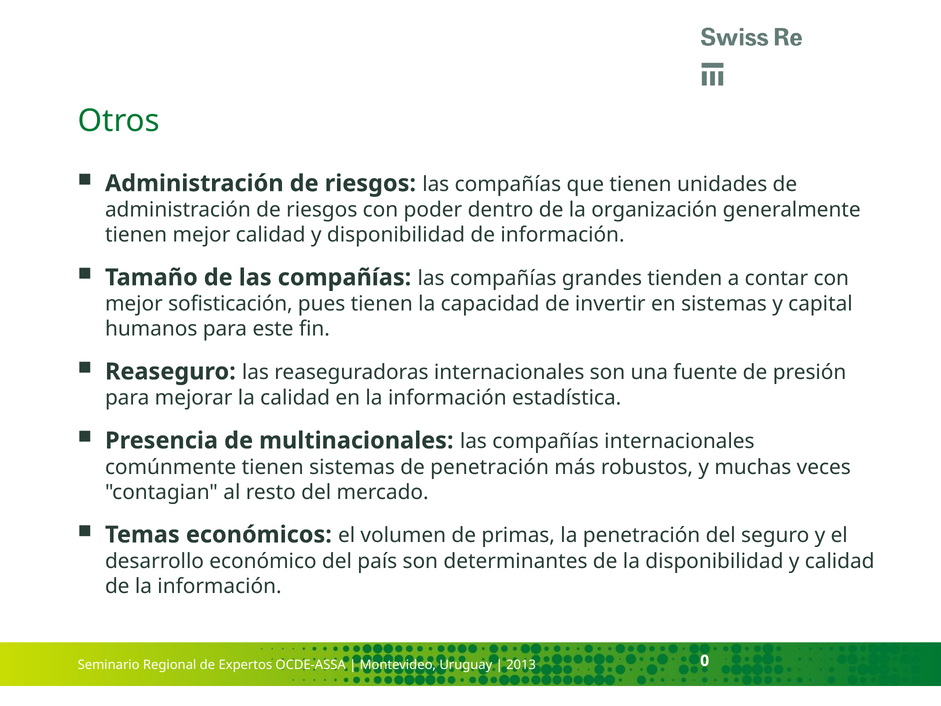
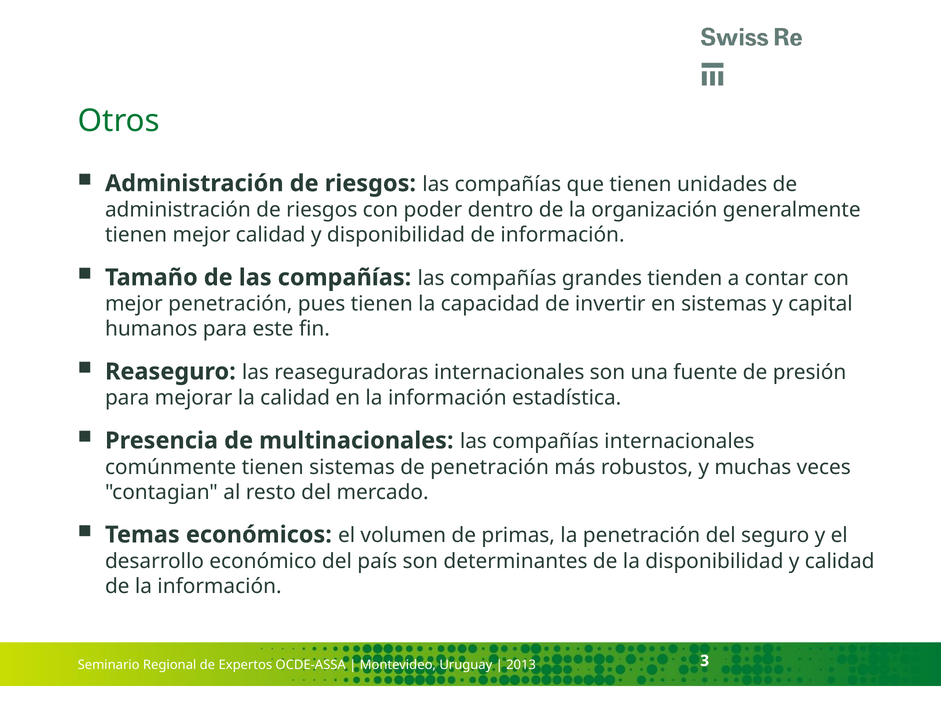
mejor sofisticación: sofisticación -> penetración (230, 304)
0: 0 -> 3 (705, 661)
